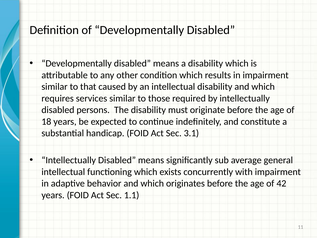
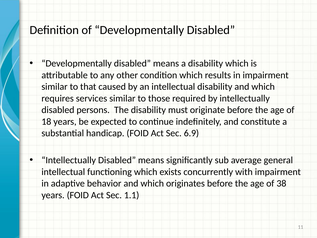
3.1: 3.1 -> 6.9 (191, 133)
42: 42 -> 38 (281, 183)
